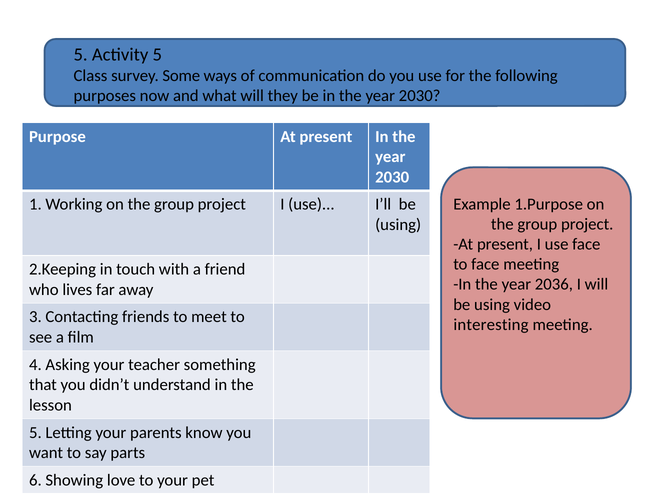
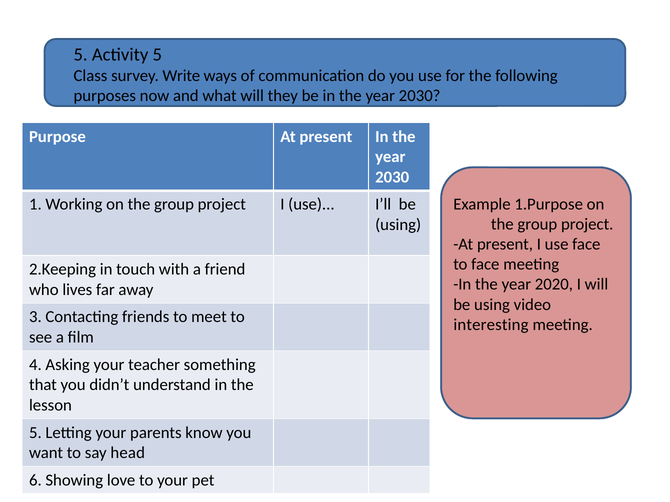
Some: Some -> Write (181, 76)
2036: 2036 -> 2020 (554, 285)
parts: parts -> head (128, 453)
